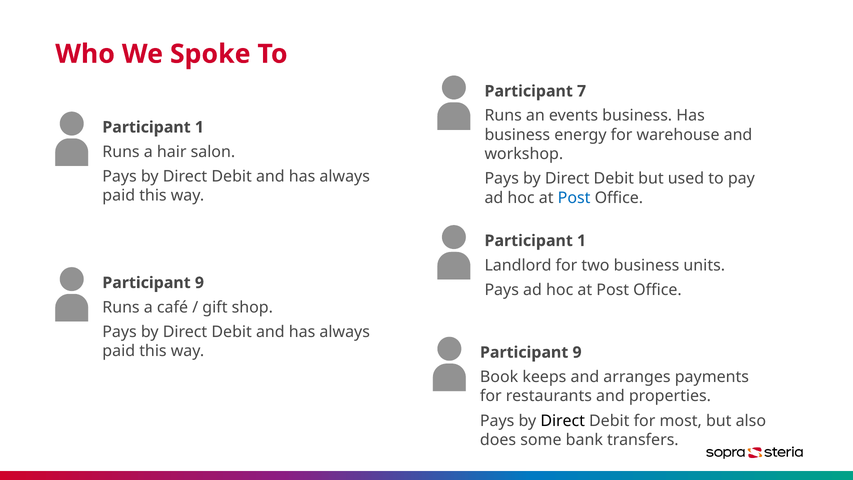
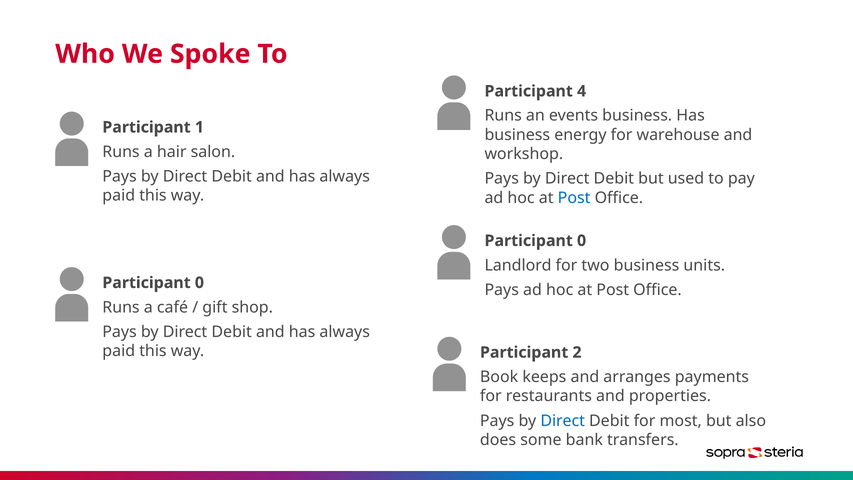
7: 7 -> 4 (582, 91)
1: 1 -> 0 (582, 241)
9: 9 -> 0 (199, 283)
9: 9 -> 2 (577, 352)
Direct colour: black -> blue (563, 421)
